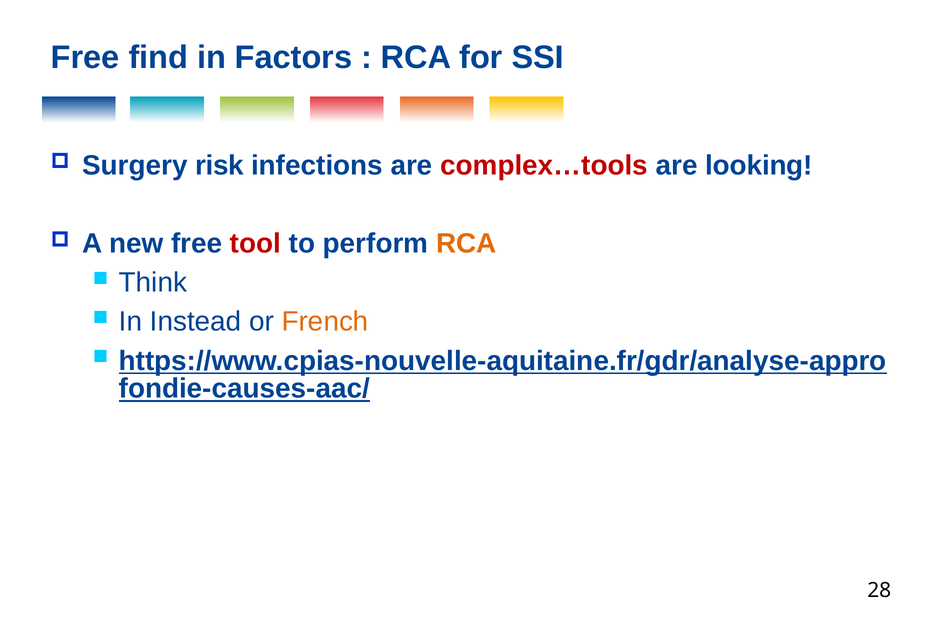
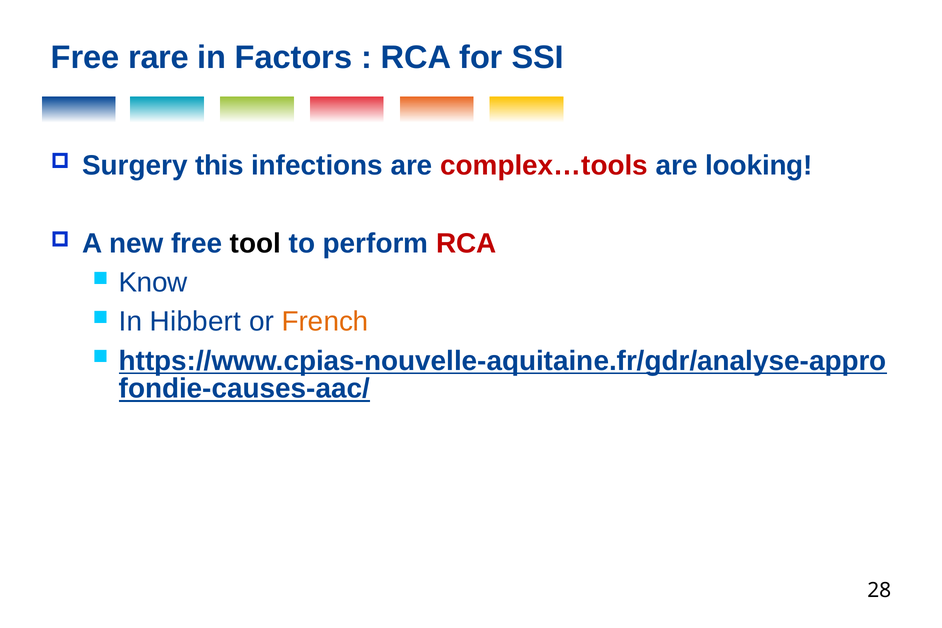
find: find -> rare (158, 57)
risk: risk -> this (220, 166)
tool colour: red -> black (256, 244)
RCA colour: orange -> red (466, 244)
Think: Think -> Know (153, 283)
Instead: Instead -> Hibbert (196, 322)
